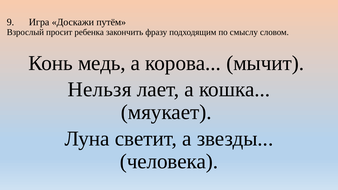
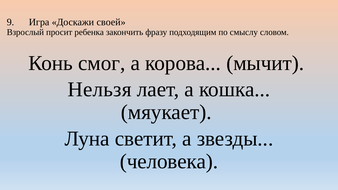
путём: путём -> своей (111, 22)
медь: медь -> смог (102, 63)
